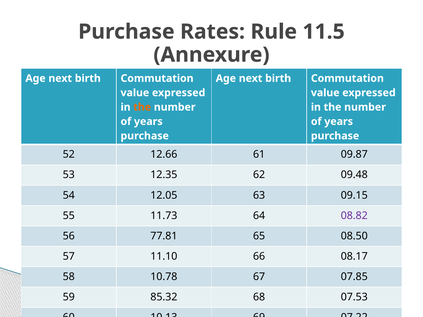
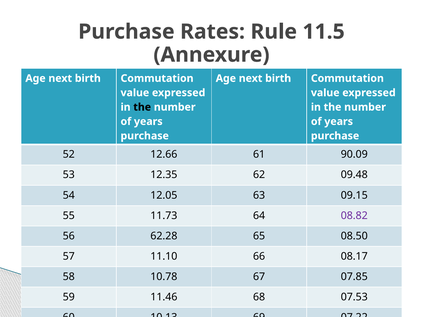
the colour: orange -> black (142, 107)
09.87: 09.87 -> 90.09 (354, 155)
77.81: 77.81 -> 62.28 (164, 236)
85.32: 85.32 -> 11.46 (164, 297)
